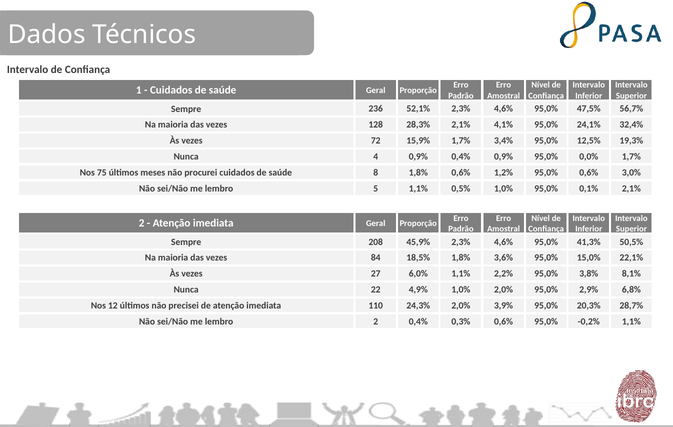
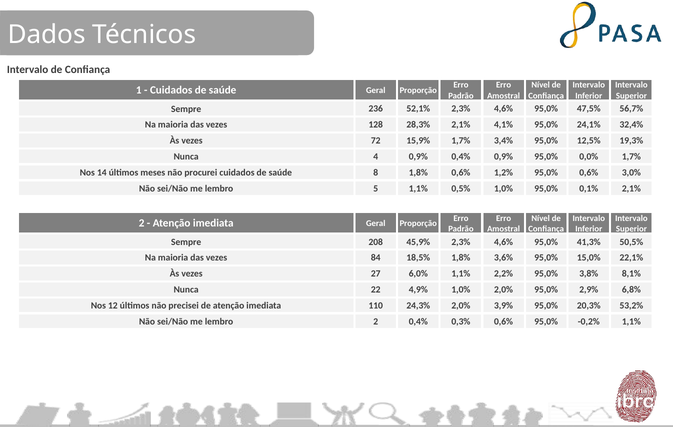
75: 75 -> 14 (102, 173)
28,7%: 28,7% -> 53,2% (631, 306)
